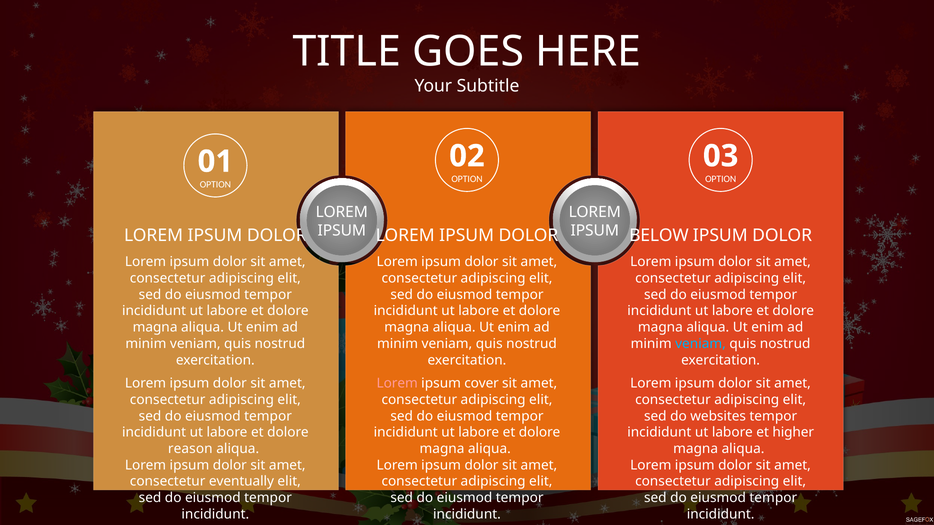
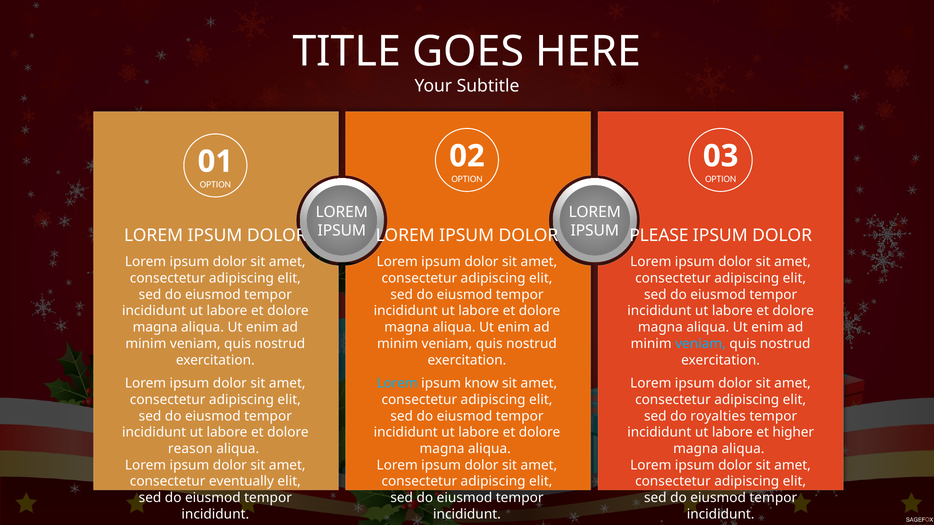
BELOW: BELOW -> PLEASE (659, 236)
Lorem colour: pink -> light blue (397, 384)
cover: cover -> know (482, 384)
websites: websites -> royalties (718, 416)
